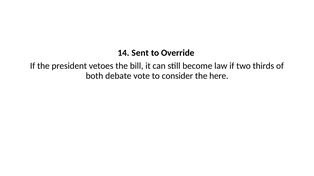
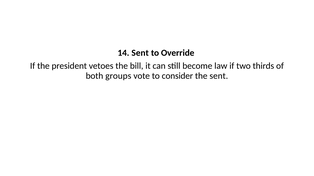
debate: debate -> groups (118, 76)
the here: here -> sent (219, 76)
